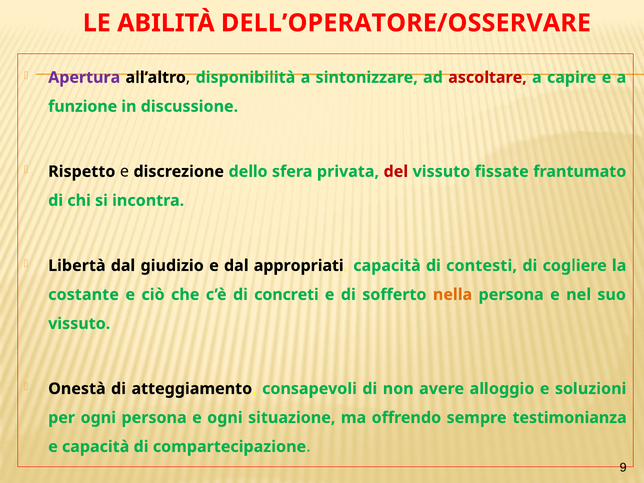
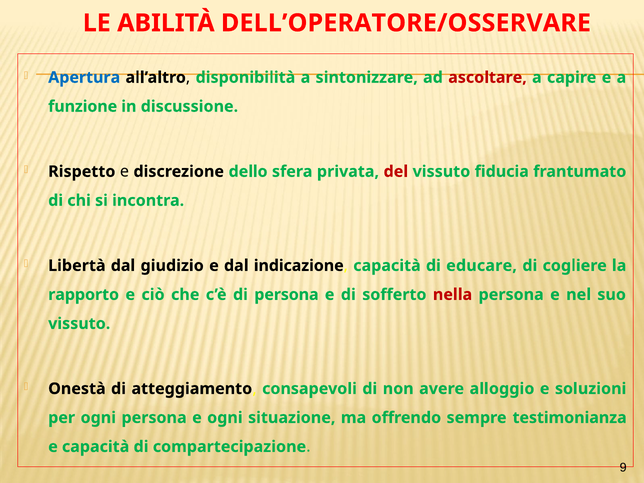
Apertura colour: purple -> blue (84, 77)
fissate: fissate -> fiducia (502, 172)
appropriati: appropriati -> indicazione (299, 266)
contesti: contesti -> educare (482, 266)
costante: costante -> rapporto (84, 295)
di concreti: concreti -> persona (286, 295)
nella colour: orange -> red (453, 295)
